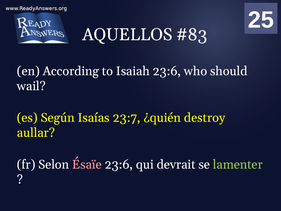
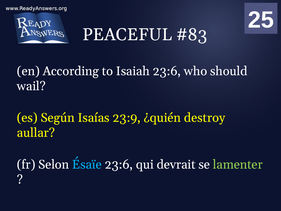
AQUELLOS: AQUELLOS -> PEACEFUL (127, 35)
23:7: 23:7 -> 23:9 (127, 118)
Ésaïe colour: pink -> light blue (87, 164)
